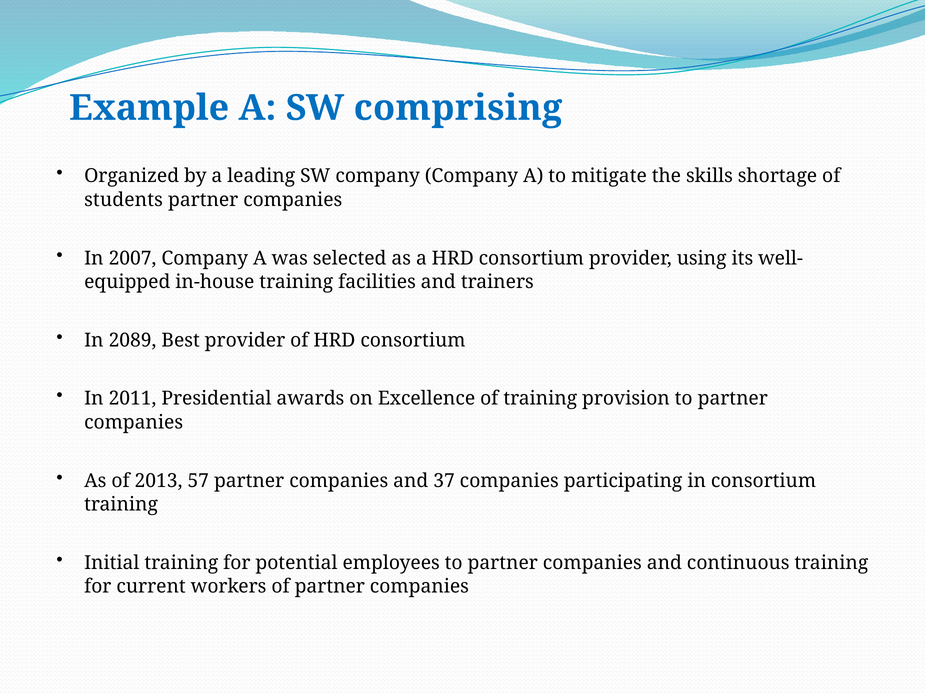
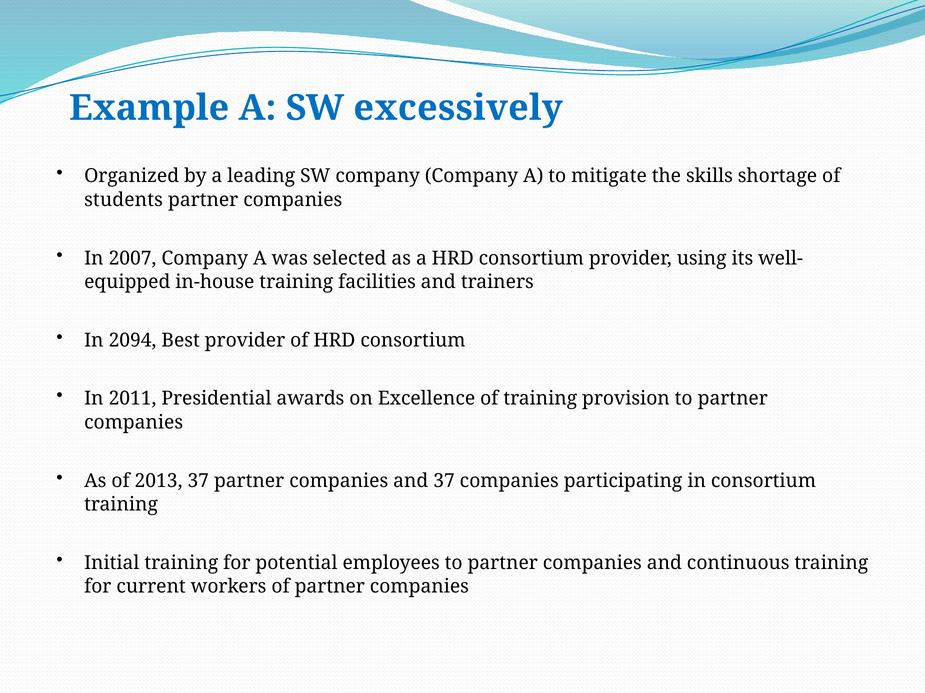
comprising: comprising -> excessively (458, 108)
2089: 2089 -> 2094 (133, 341)
2013 57: 57 -> 37 (198, 481)
